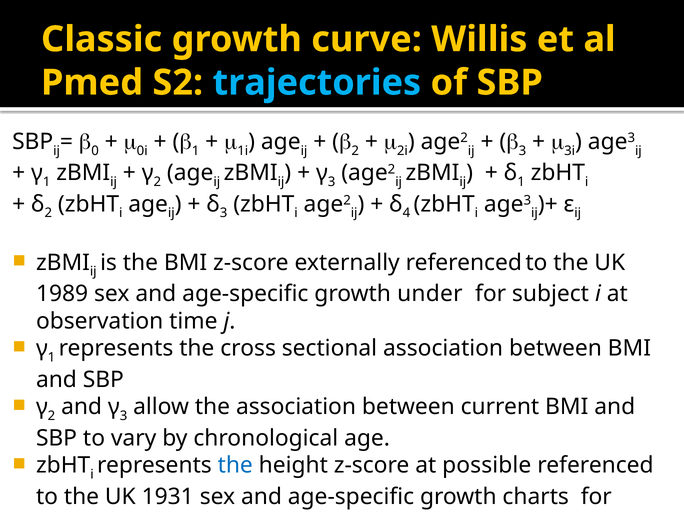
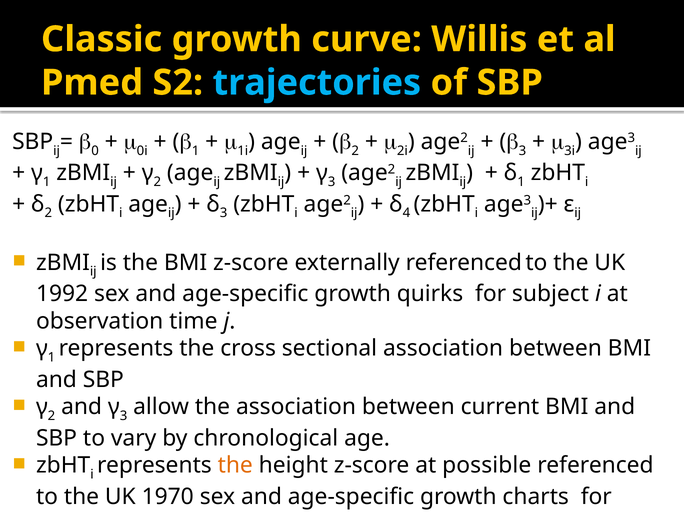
1989: 1989 -> 1992 (62, 294)
under: under -> quirks (430, 294)
the colour: blue -> orange (235, 465)
1931: 1931 -> 1970 (168, 497)
